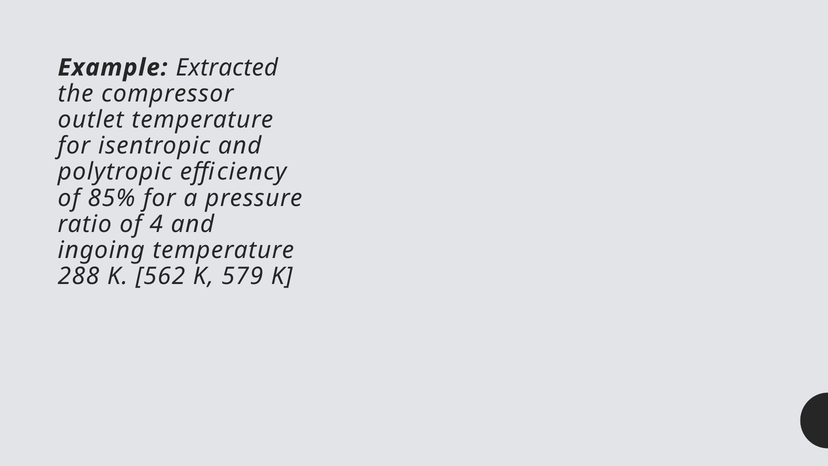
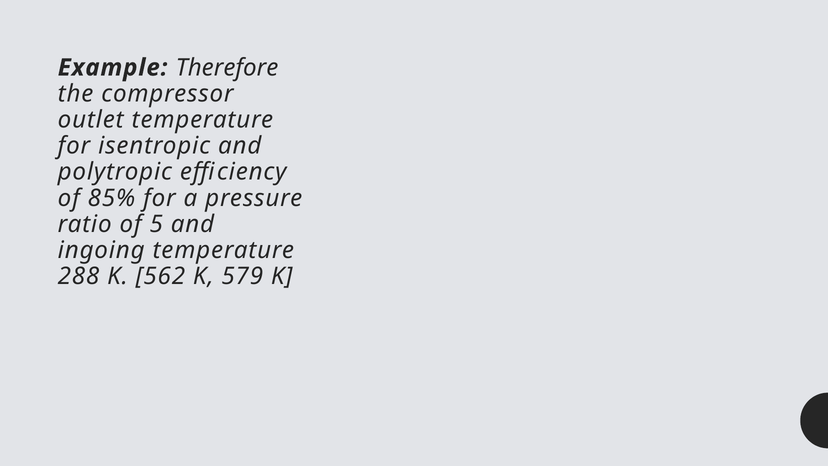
Extracted: Extracted -> Therefore (227, 68)
4: 4 -> 5 (156, 224)
